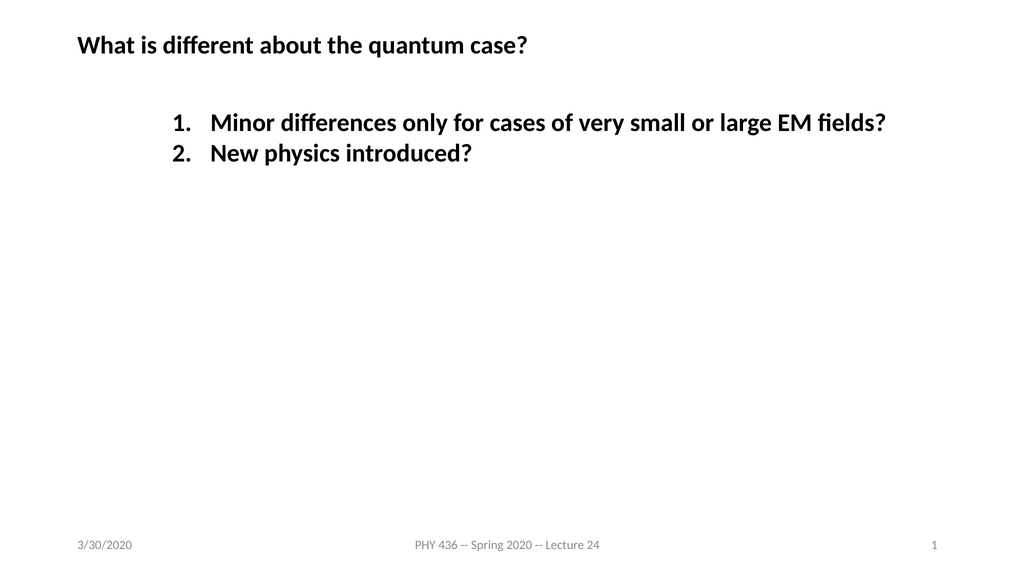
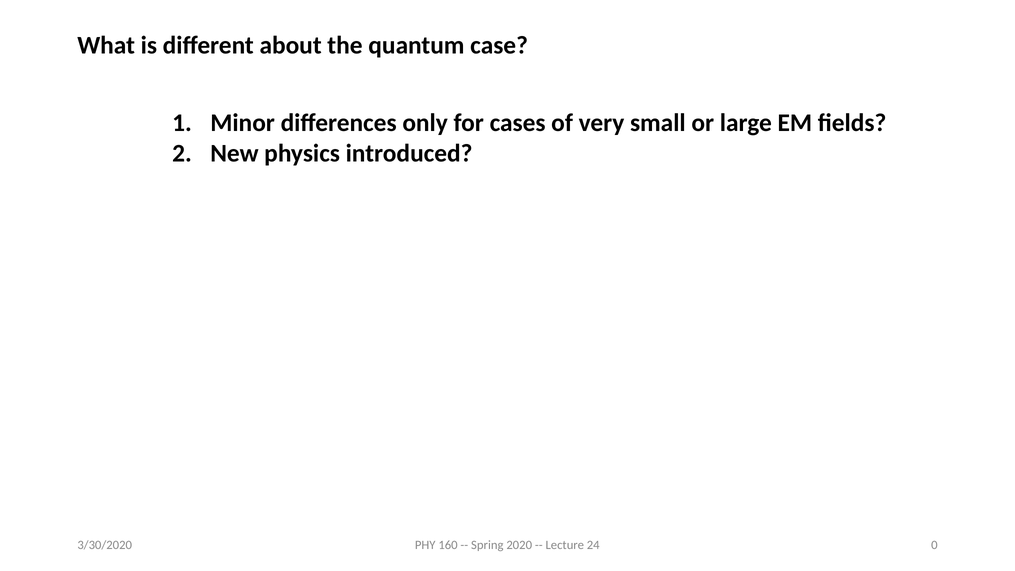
436: 436 -> 160 (448, 545)
24 1: 1 -> 0 (934, 545)
